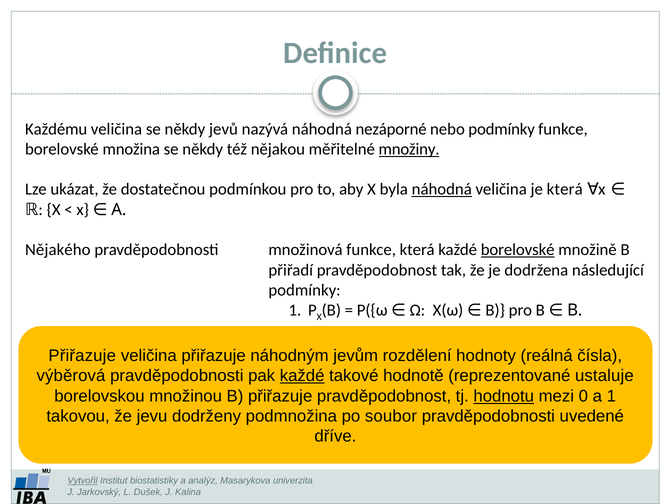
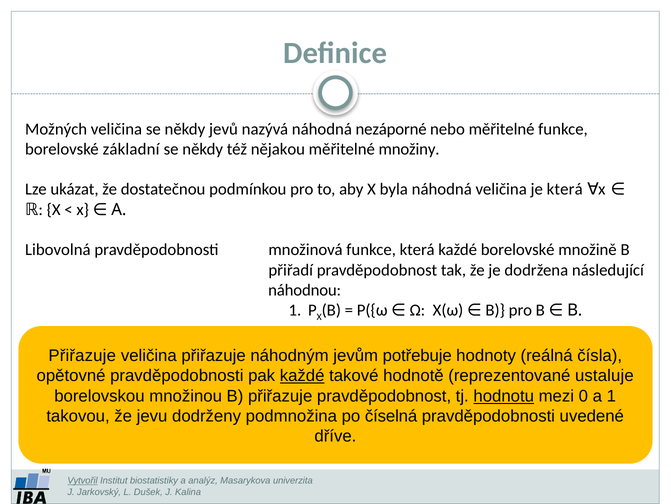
Každému: Každému -> Možných (56, 129)
nebo podmínky: podmínky -> měřitelné (502, 129)
množina: množina -> základní (131, 149)
množiny underline: present -> none (409, 149)
náhodná underline: present -> none (442, 189)
Nějakého: Nějakého -> Libovolná (58, 250)
borelovské underline: present -> none (518, 250)
podmínky: podmínky -> náhodnou (305, 290)
rozdělení: rozdělení -> potřebuje (417, 355)
výběrová: výběrová -> opětovné (71, 375)
soubor: soubor -> číselná (391, 416)
